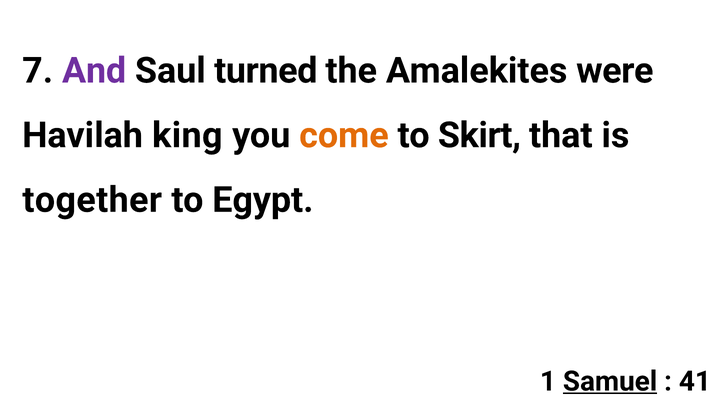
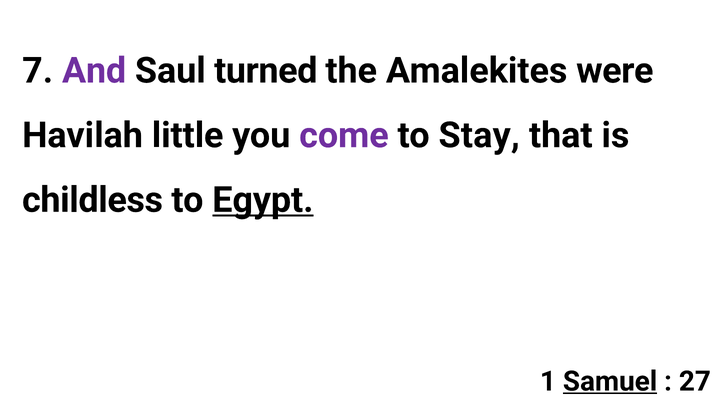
king: king -> little (188, 135)
come colour: orange -> purple (344, 135)
Skirt: Skirt -> Stay (479, 135)
together: together -> childless (93, 200)
Egypt underline: none -> present (263, 200)
41: 41 -> 27 (695, 381)
